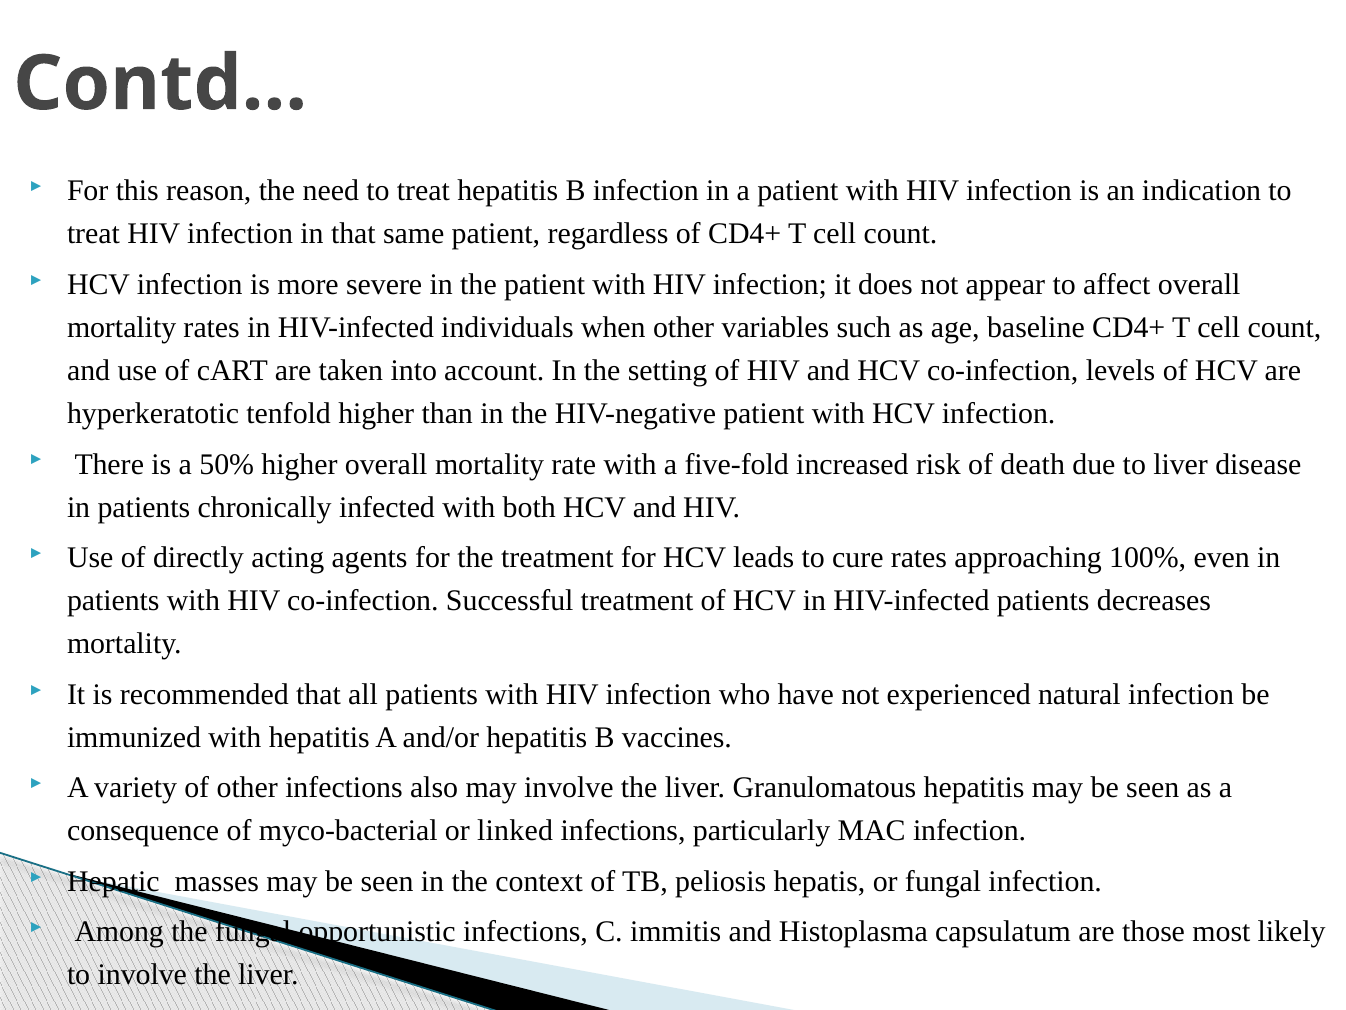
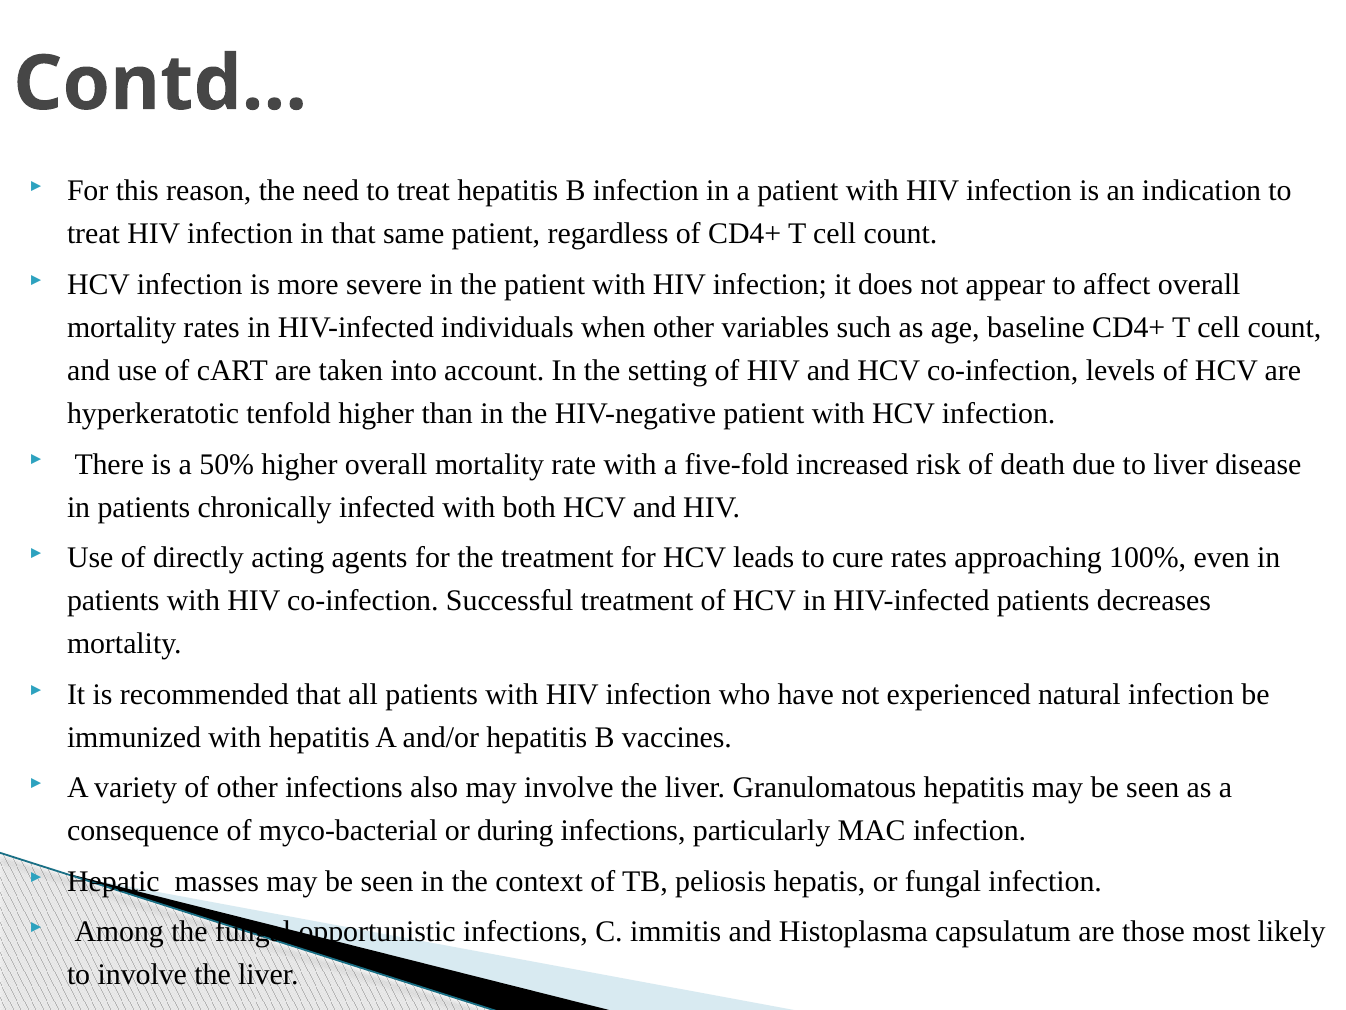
linked: linked -> during (515, 831)
